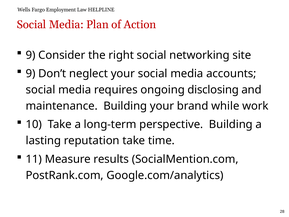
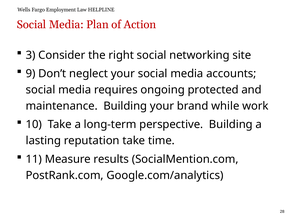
9: 9 -> 3 (31, 55)
disclosing: disclosing -> protected (213, 90)
